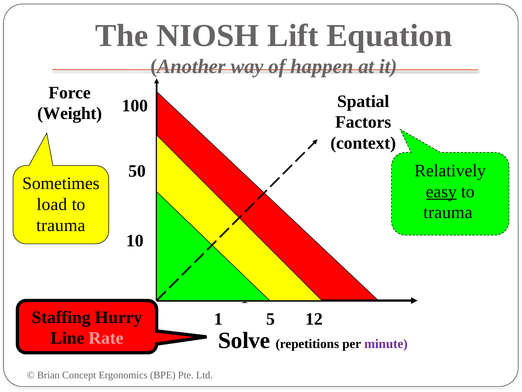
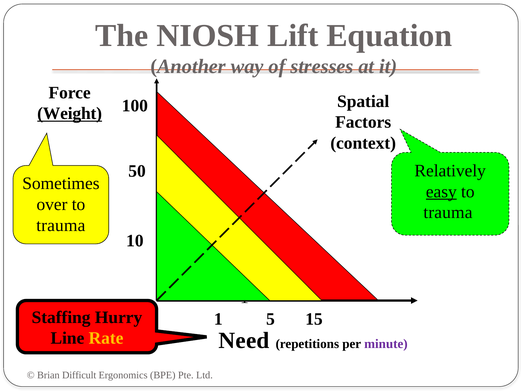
happen: happen -> stresses (322, 66)
Weight underline: none -> present (70, 113)
load: load -> over (52, 204)
12: 12 -> 15 (314, 319)
Solve: Solve -> Need (244, 340)
Rate colour: pink -> yellow (106, 338)
Concept: Concept -> Difficult (79, 375)
